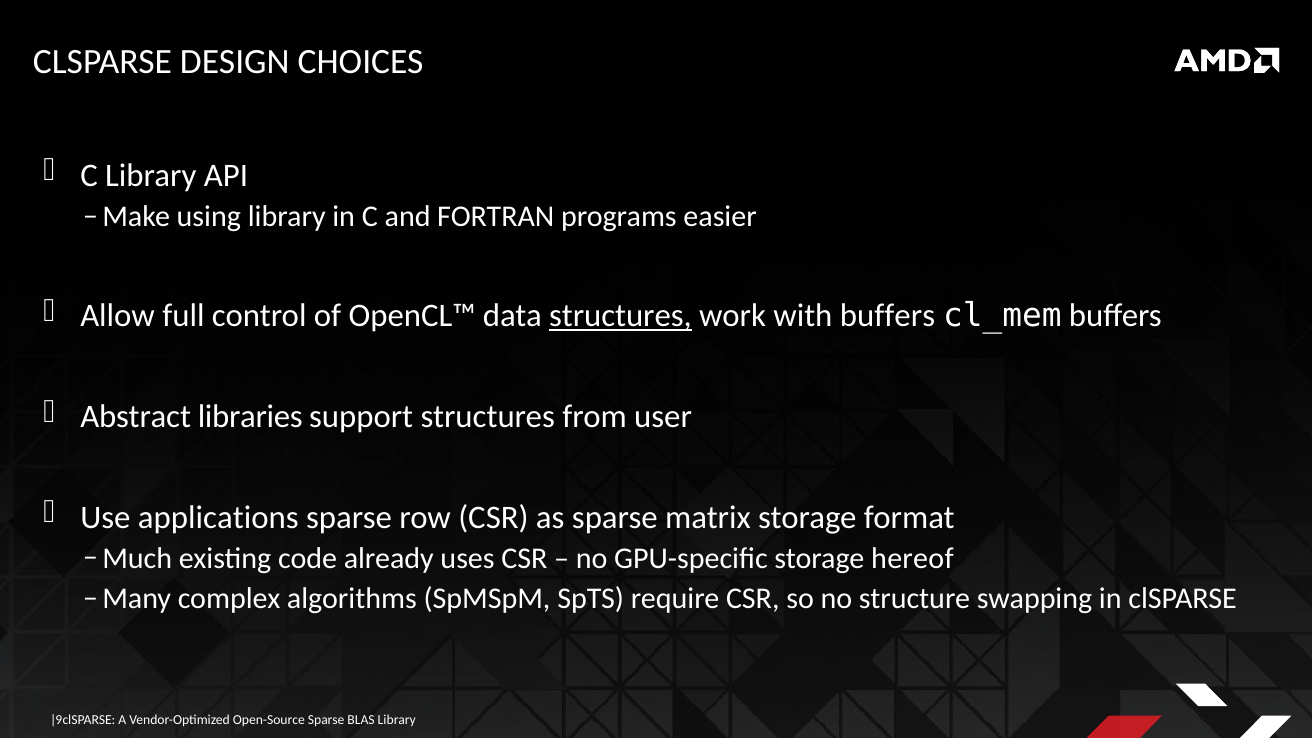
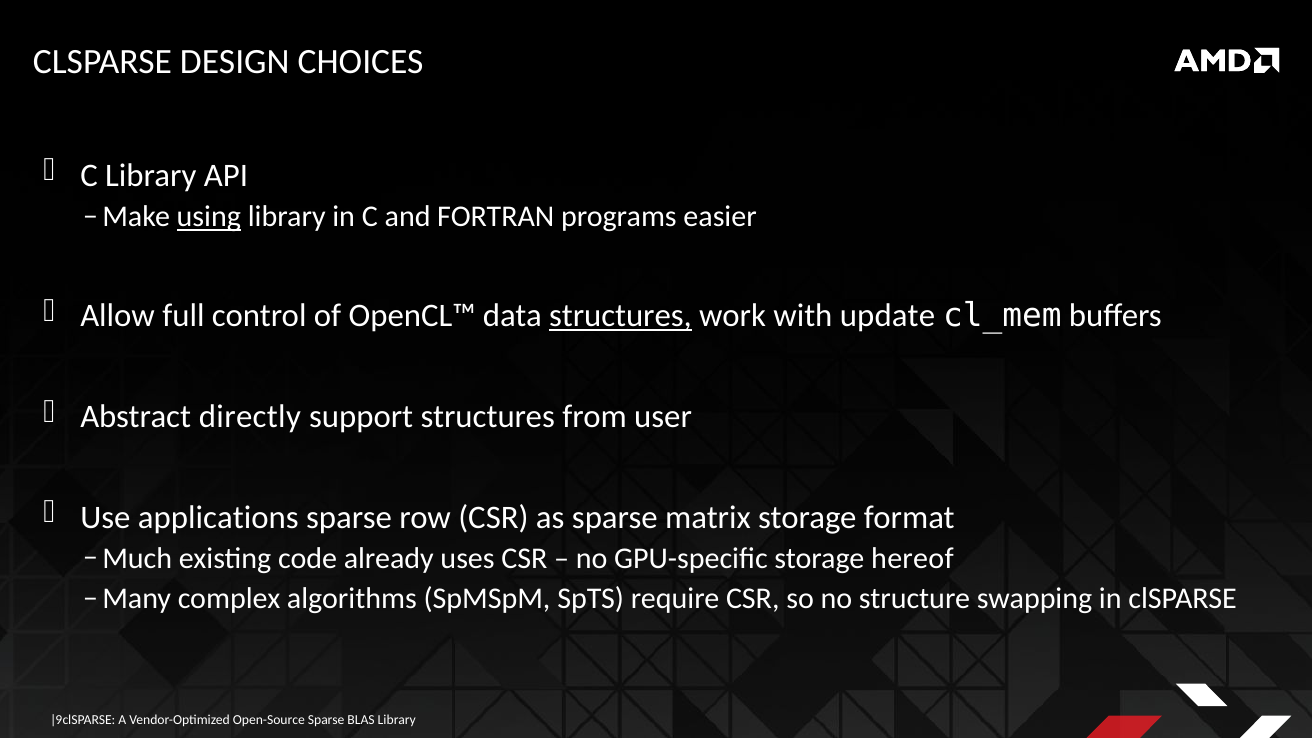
using underline: none -> present (209, 217)
with buffers: buffers -> update (887, 316)
libraries: libraries -> directly (250, 417)
